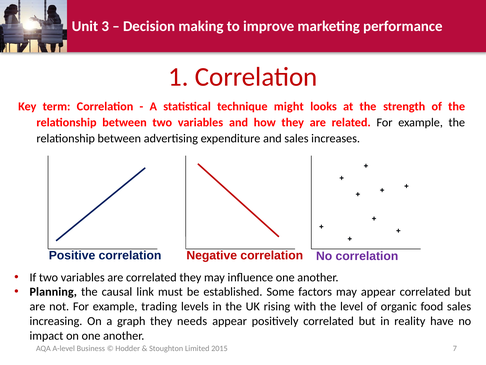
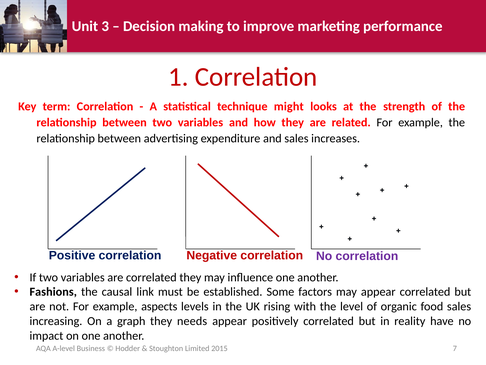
Planning: Planning -> Fashions (53, 292)
trading: trading -> aspects (159, 306)
